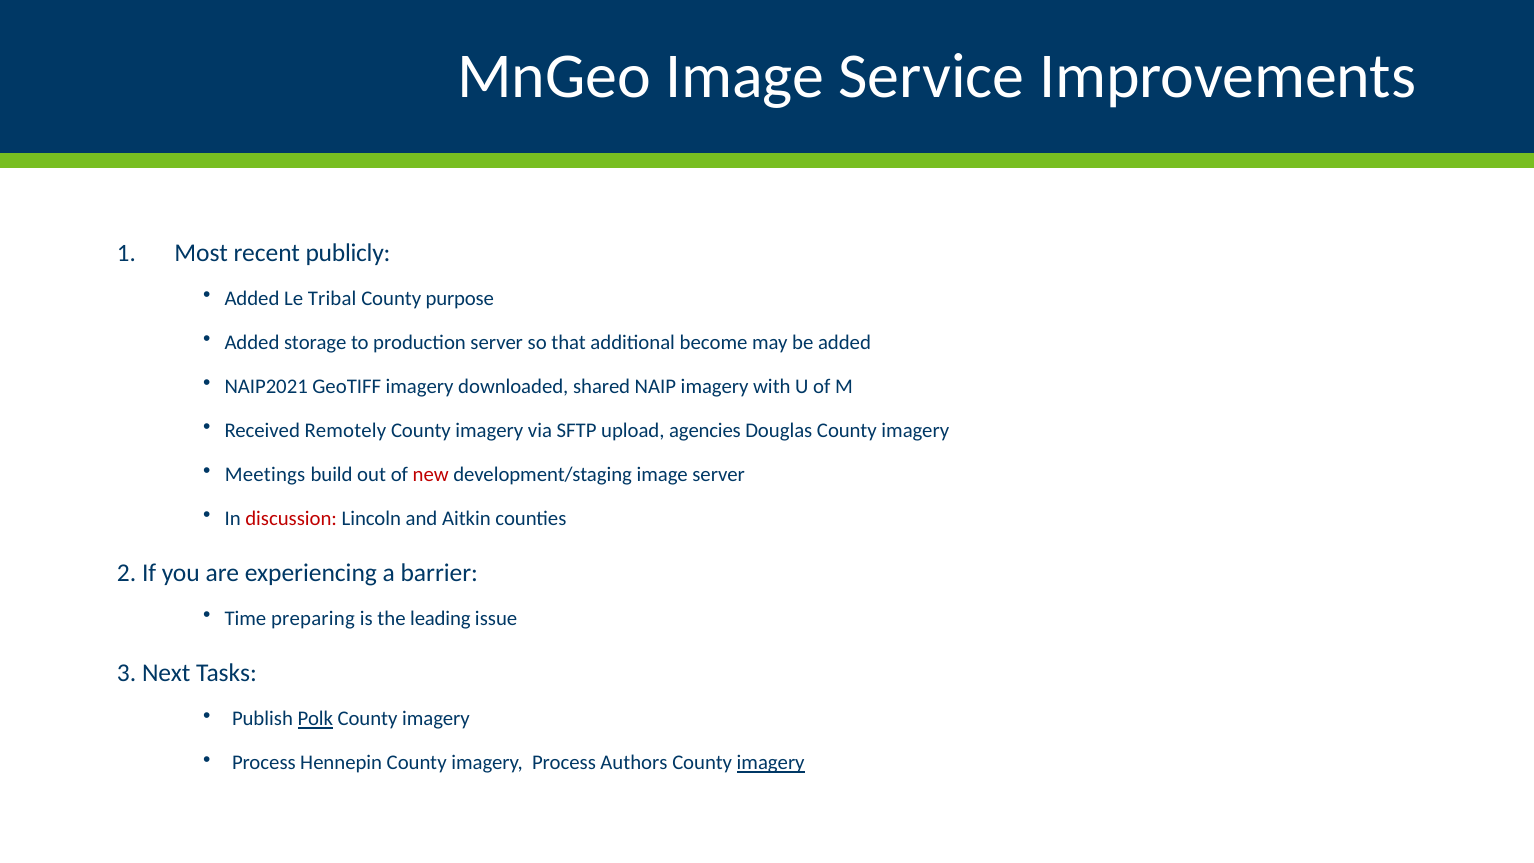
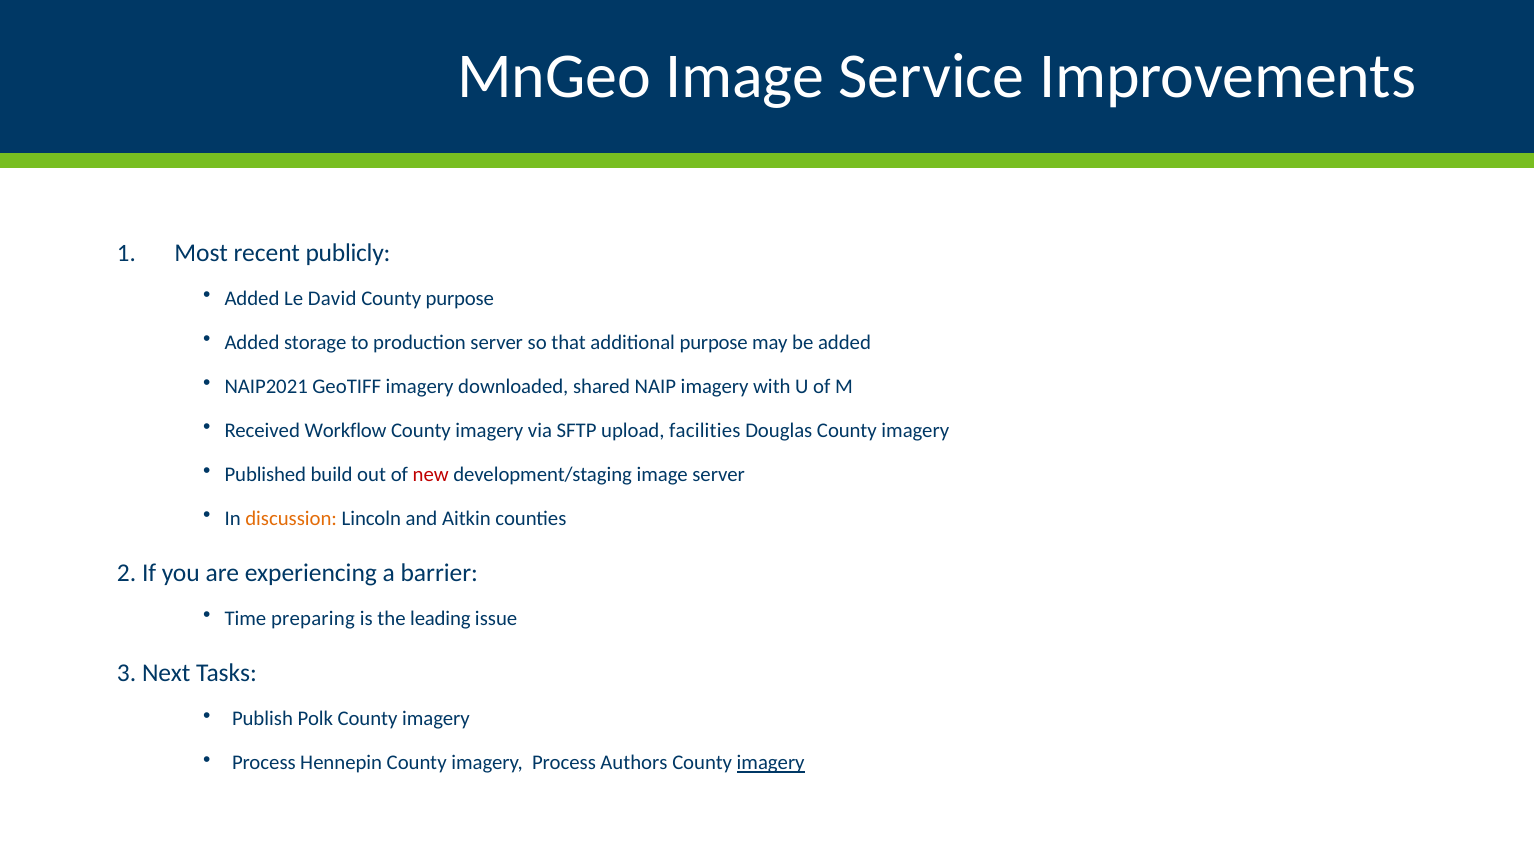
Tribal: Tribal -> David (332, 298)
additional become: become -> purpose (714, 342)
Remotely: Remotely -> Workflow (346, 430)
agencies: agencies -> facilities (705, 430)
Meetings: Meetings -> Published (265, 474)
discussion colour: red -> orange (291, 518)
Polk underline: present -> none (315, 719)
